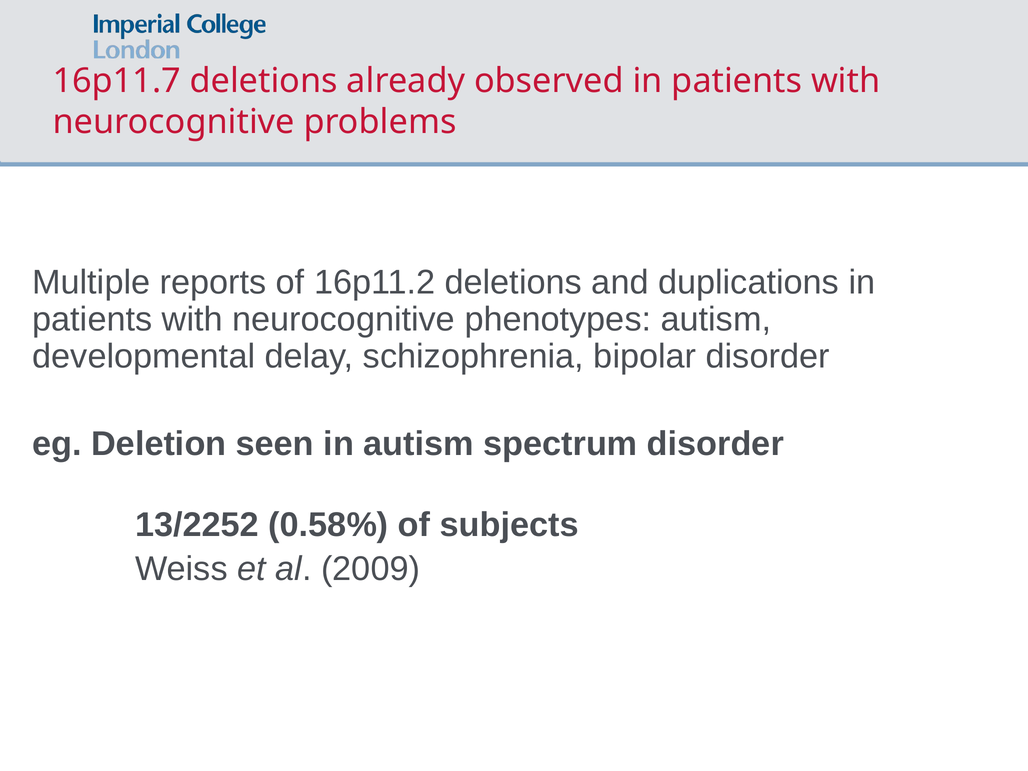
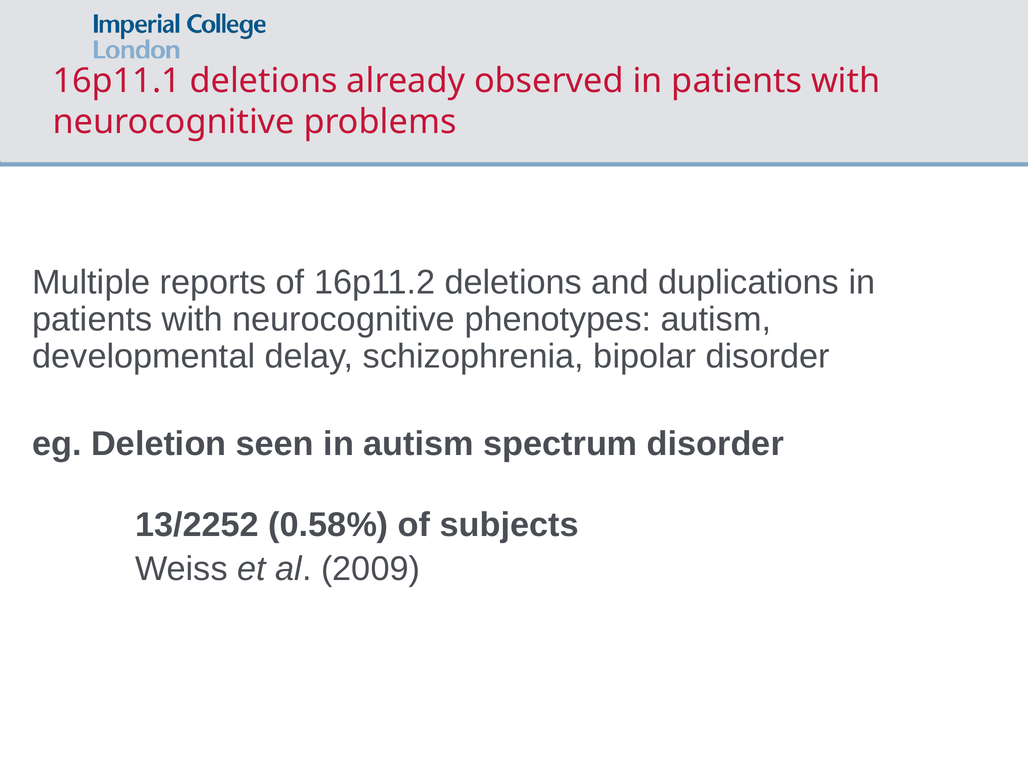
16p11.7: 16p11.7 -> 16p11.1 (117, 81)
